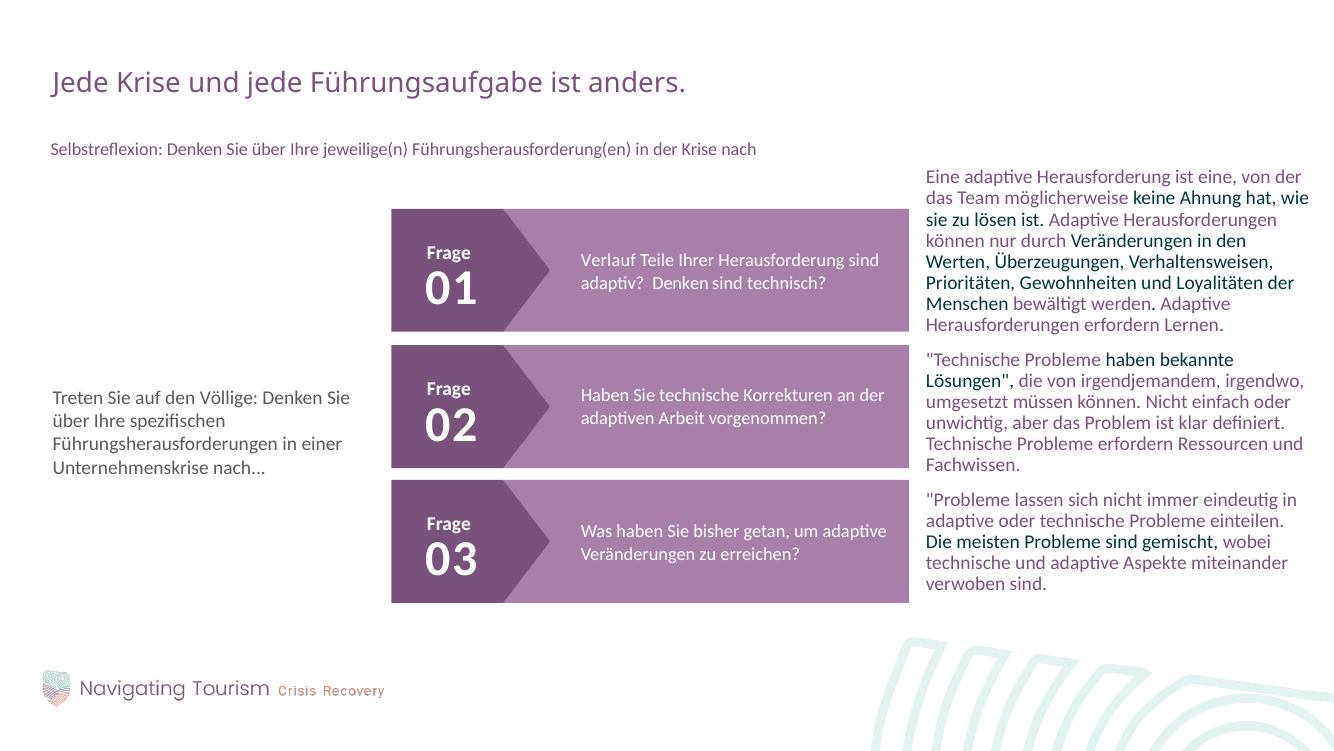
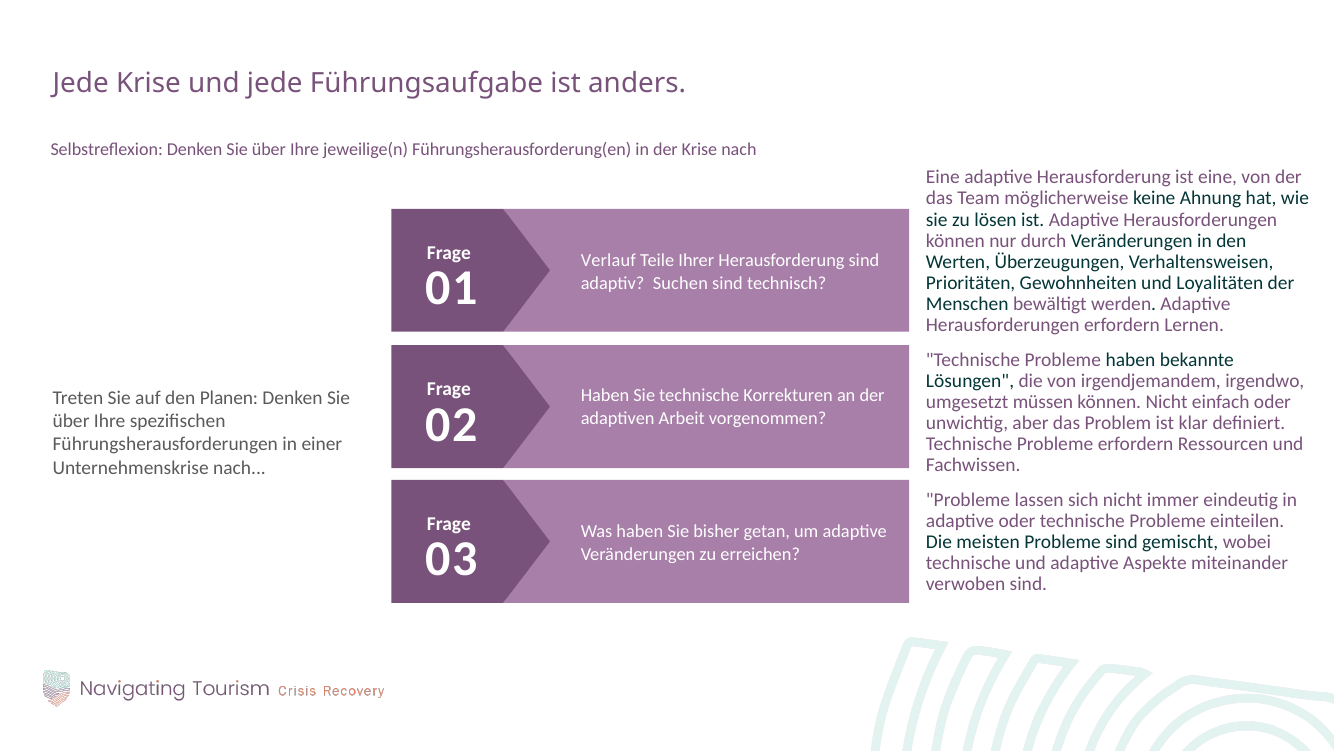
adaptiv Denken: Denken -> Suchen (680, 283)
Völlige: Völlige -> Planen (229, 397)
